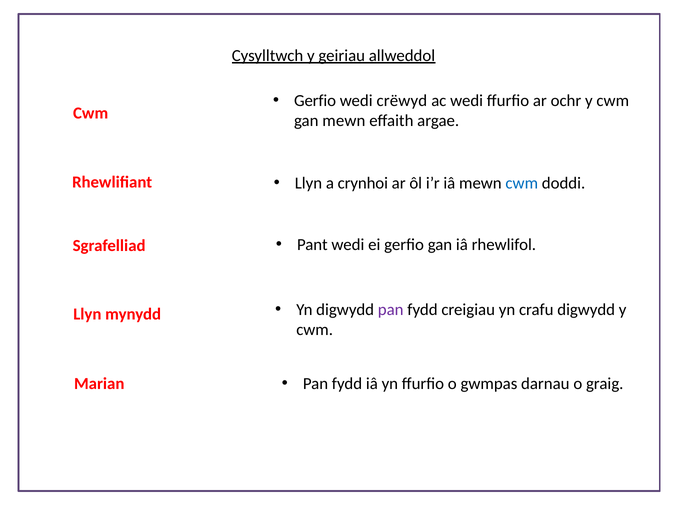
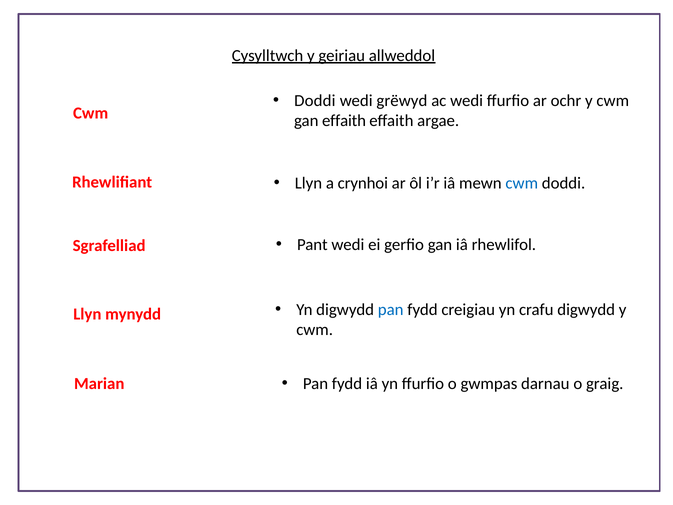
Gerfio: Gerfio -> Doddi (315, 101)
crëwyd: crëwyd -> grëwyd (402, 101)
gan mewn: mewn -> effaith (344, 121)
pan colour: purple -> blue (391, 309)
